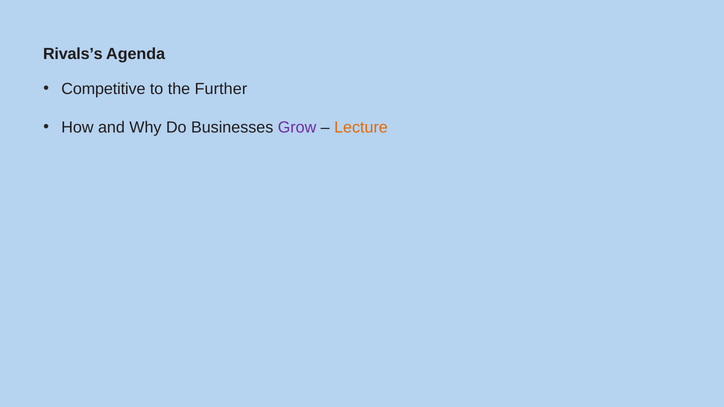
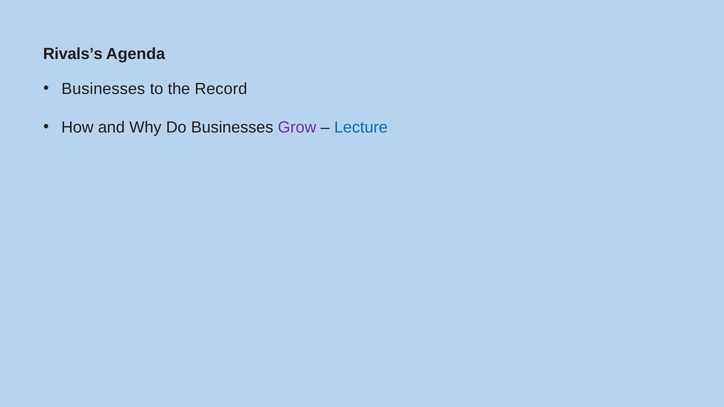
Competitive: Competitive -> Businesses (103, 89)
Further: Further -> Record (221, 89)
Lecture colour: orange -> blue (361, 128)
